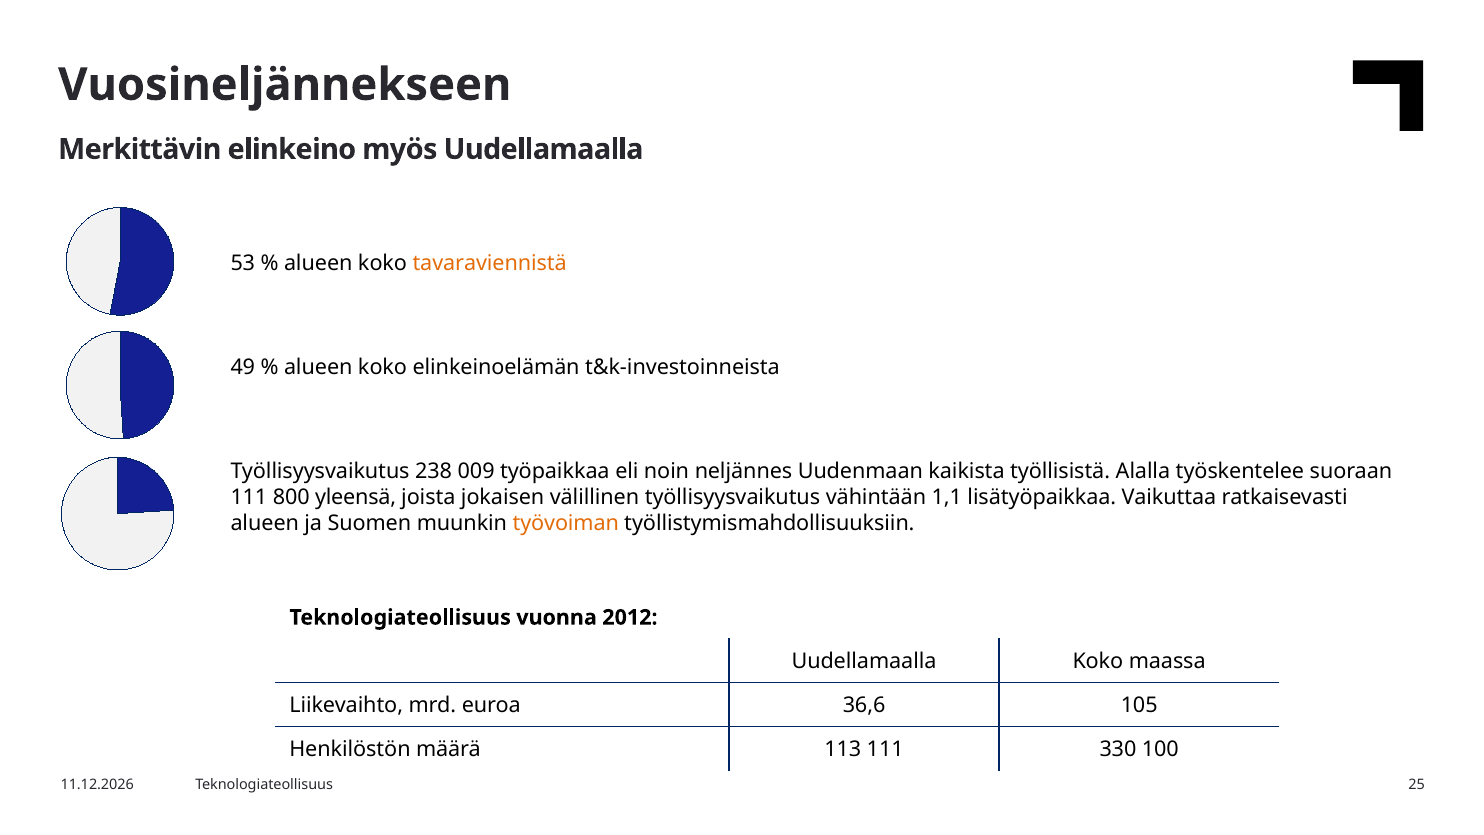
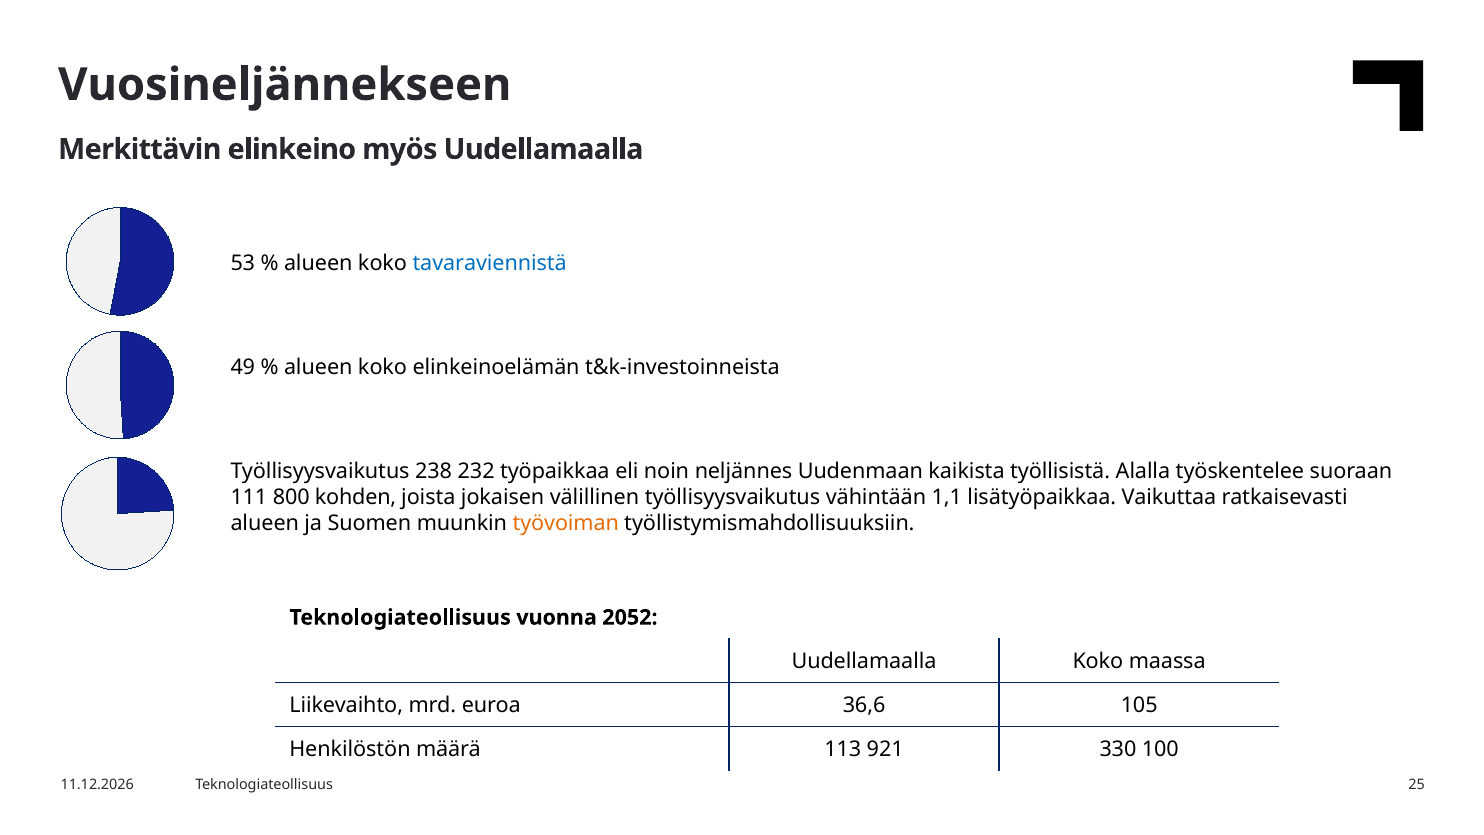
tavaraviennistä colour: orange -> blue (490, 264)
009: 009 -> 232 (476, 471)
yleensä: yleensä -> kohden (356, 497)
2012: 2012 -> 2052 (630, 617)
113 111: 111 -> 921 (885, 750)
